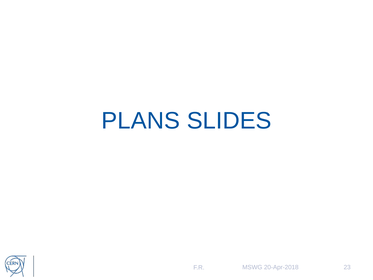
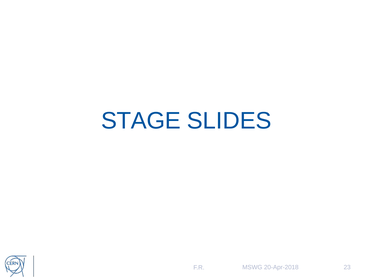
PLANS: PLANS -> STAGE (141, 121)
